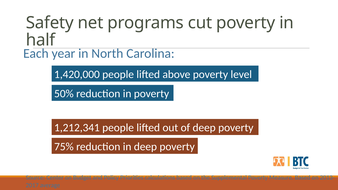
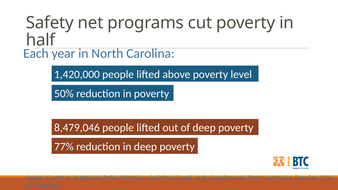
1,212,341: 1,212,341 -> 8,479,046 (77, 128)
75%: 75% -> 77% (64, 147)
